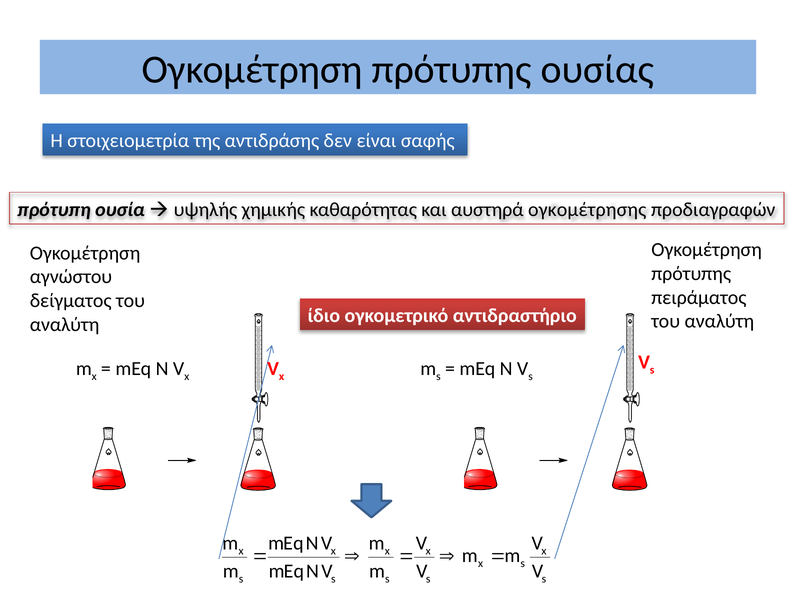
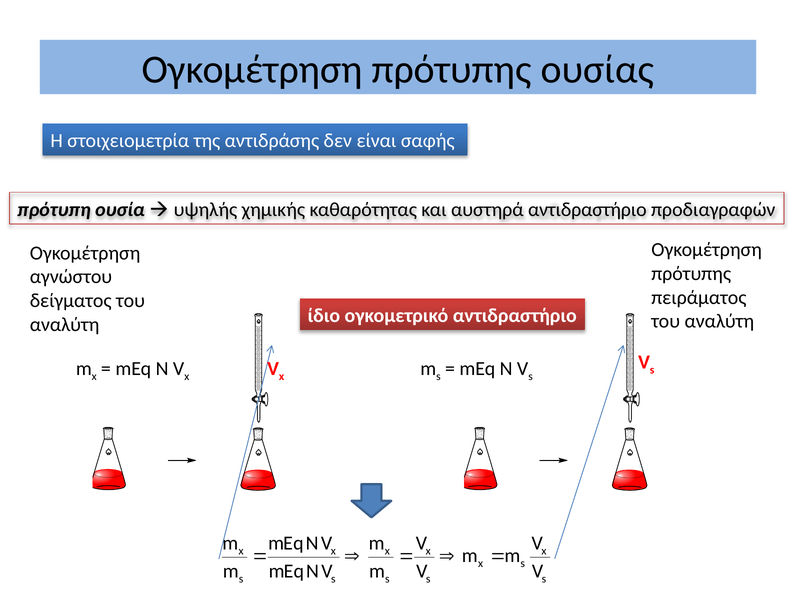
αυστηρά ογκομέτρησης: ογκομέτρησης -> αντιδραστήριο (587, 210)
